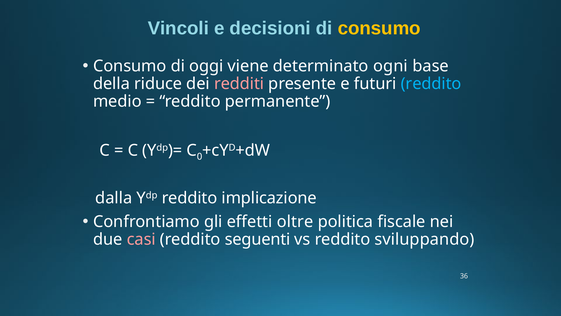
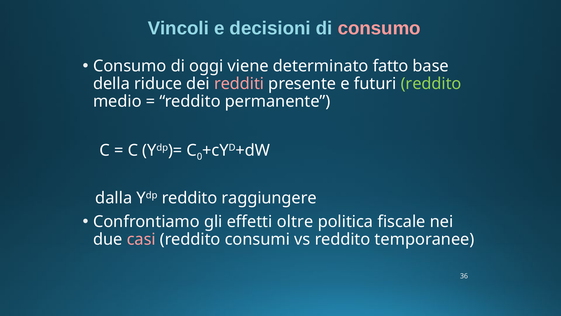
consumo colour: yellow -> pink (379, 28)
ogni: ogni -> fatto (391, 66)
reddito colour: light blue -> light green (431, 84)
implicazione: implicazione -> raggiungere (269, 198)
seguenti: seguenti -> consumi (257, 239)
sviluppando: sviluppando -> temporanee (425, 239)
